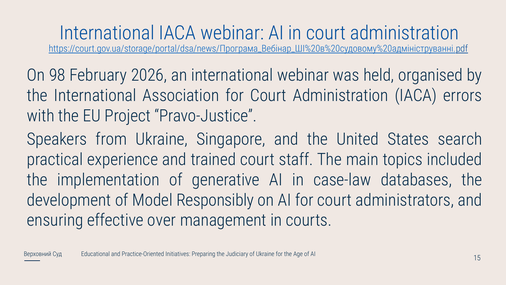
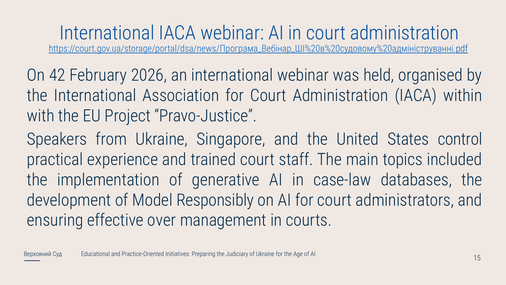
98: 98 -> 42 (57, 75)
errors: errors -> within (463, 95)
search: search -> control (460, 139)
